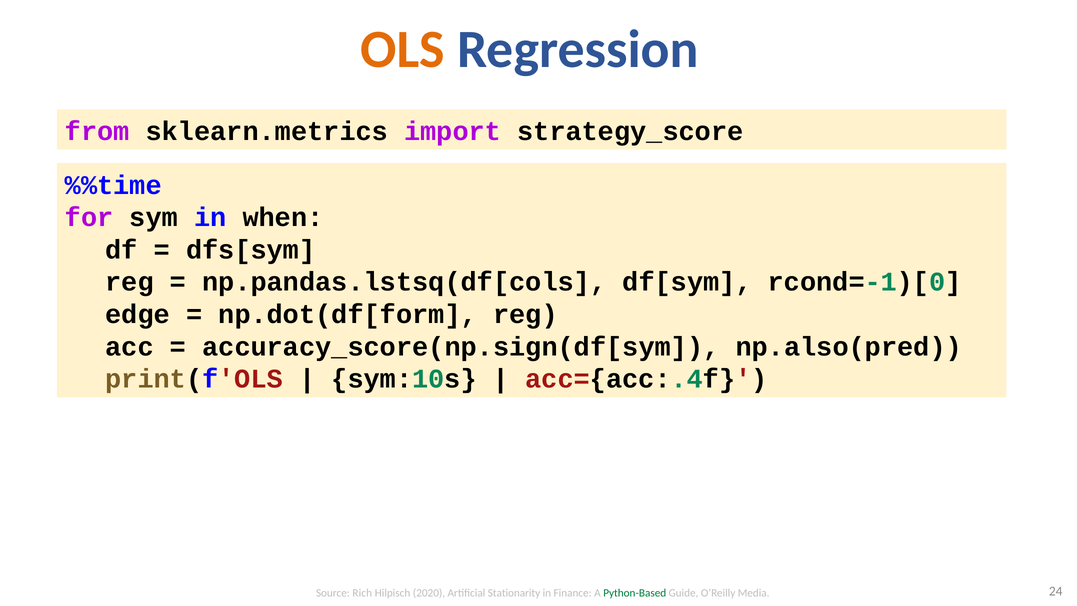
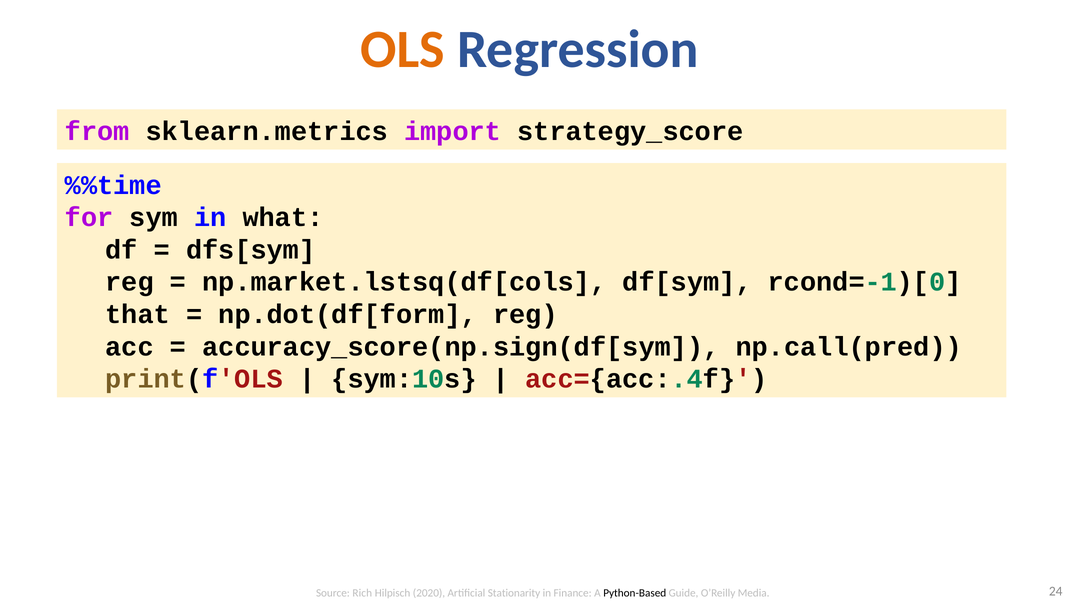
when: when -> what (283, 217)
np.pandas.lstsq(df[cols: np.pandas.lstsq(df[cols -> np.market.lstsq(df[cols (404, 282)
edge: edge -> that (138, 314)
np.also(pred: np.also(pred -> np.call(pred (849, 347)
Python-Based colour: green -> black (635, 593)
